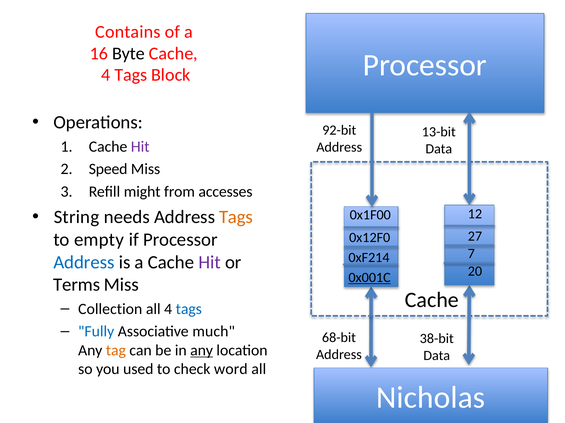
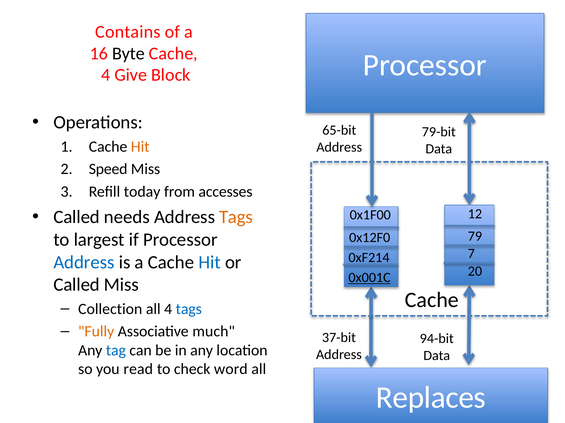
Tags: Tags -> Give (131, 75)
92-bit: 92-bit -> 65-bit (339, 130)
13-bit: 13-bit -> 79-bit (439, 132)
Hit colour: purple -> orange (140, 147)
might: might -> today (142, 192)
String: String -> Called (77, 217)
27: 27 -> 79 (475, 237)
empty: empty -> largest (99, 240)
Hit colour: purple -> blue (210, 263)
Terms: Terms -> Called (77, 285)
Fully colour: blue -> orange (96, 332)
68-bit: 68-bit -> 37-bit (339, 338)
38-bit: 38-bit -> 94-bit (437, 339)
tag colour: orange -> blue (116, 351)
any underline: present -> none (202, 351)
used: used -> read (138, 370)
Nicholas: Nicholas -> Replaces (431, 398)
